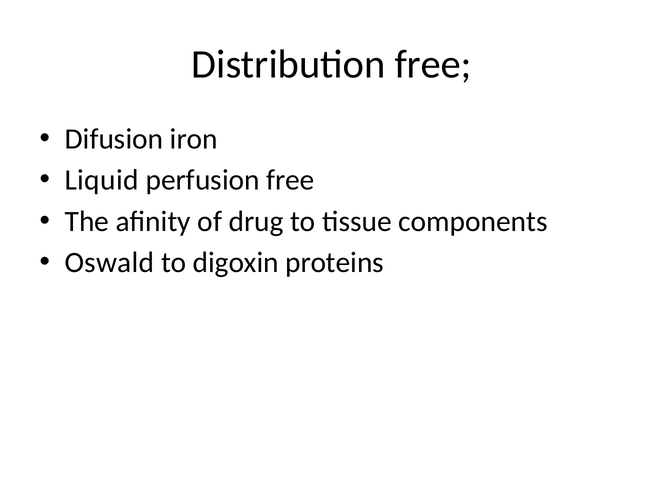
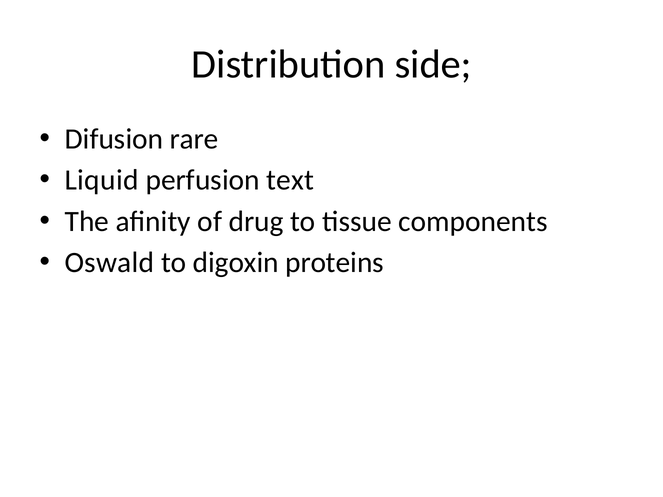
Distribution free: free -> side (433, 64)
iron: iron -> rare (194, 139)
perfusion free: free -> text (290, 180)
